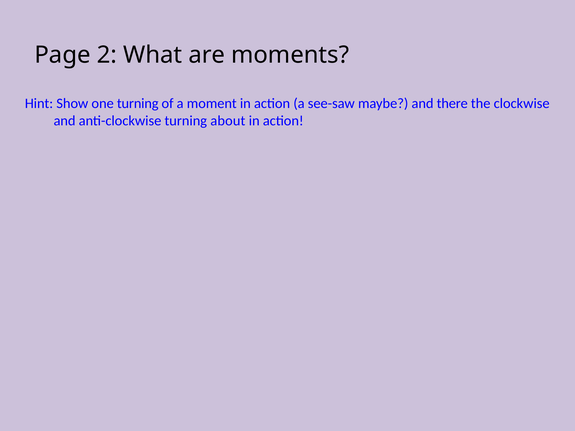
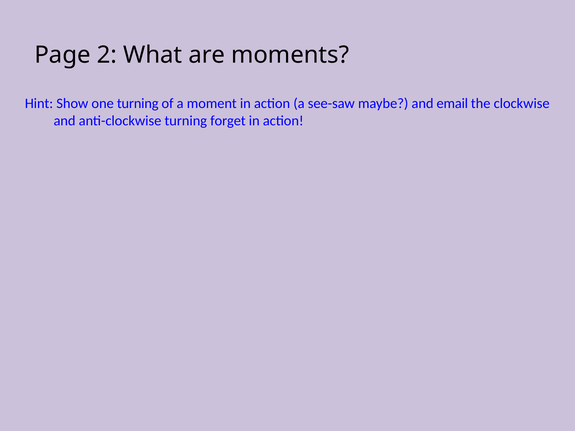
there: there -> email (452, 103)
about: about -> forget (228, 121)
